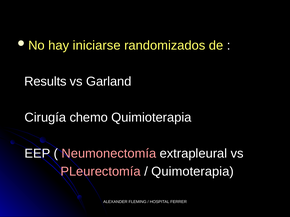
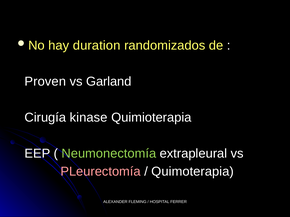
iniciarse: iniciarse -> duration (97, 45)
Results: Results -> Proven (45, 82)
chemo: chemo -> kinase (89, 118)
Neumonectomía colour: pink -> light green (109, 154)
